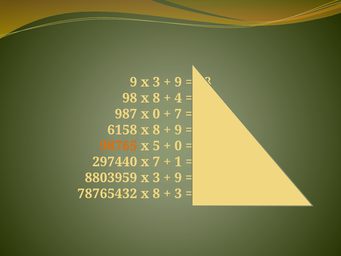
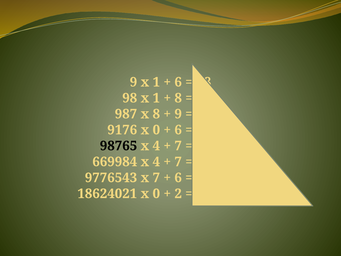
9 x 3: 3 -> 1 (156, 82)
9: 9 -> 6 (178, 82)
98 x 8: 8 -> 1 (156, 98)
4: 4 -> 8 (178, 98)
x 0: 0 -> 8 (156, 114)
7: 7 -> 9 (178, 114)
6158: 6158 -> 9176 (122, 130)
8: 8 -> 0 (156, 130)
9: 9 -> 6 (178, 130)
98765 colour: orange -> black (118, 146)
5: 5 -> 4 (156, 146)
0: 0 -> 7 (178, 146)
297440: 297440 -> 669984 (115, 162)
7: 7 -> 4 (156, 162)
1: 1 -> 7 (178, 162)
8803959: 8803959 -> 9776543 (111, 178)
3: 3 -> 7 (156, 178)
9: 9 -> 6 (178, 178)
78765432: 78765432 -> 18624021 (107, 193)
8: 8 -> 0 (156, 193)
3: 3 -> 2 (178, 193)
